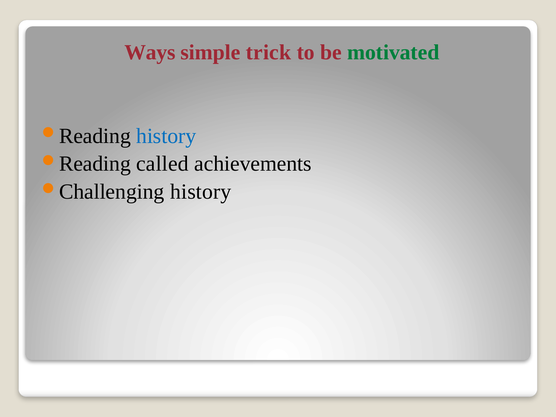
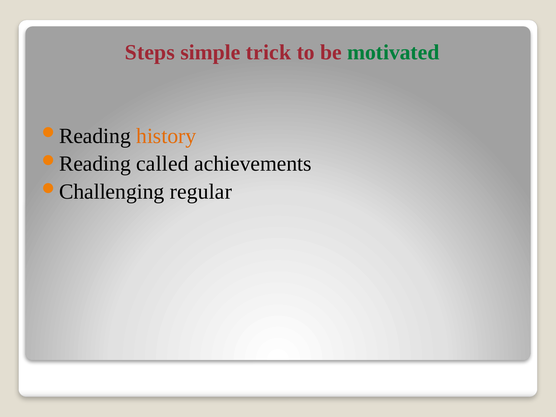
Ways: Ways -> Steps (150, 52)
history colour: blue -> orange (166, 136)
history: history -> regular (201, 192)
